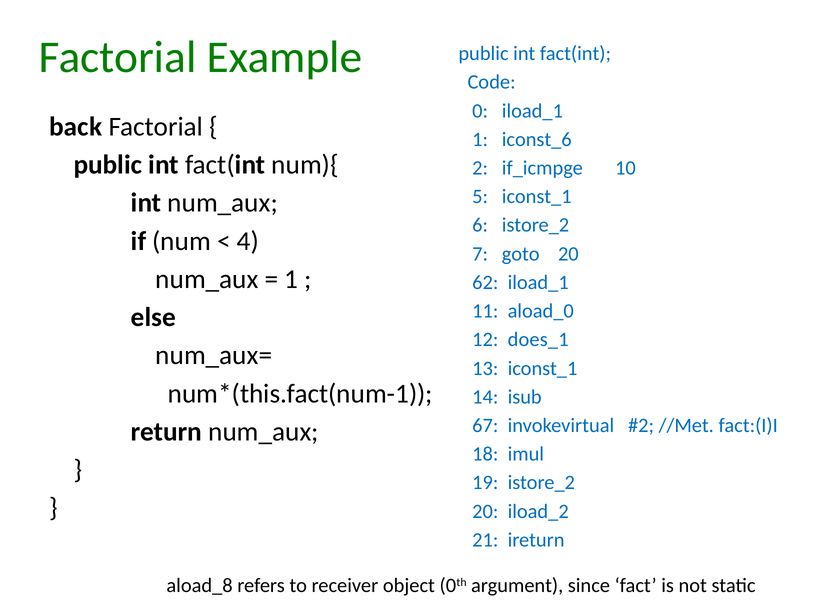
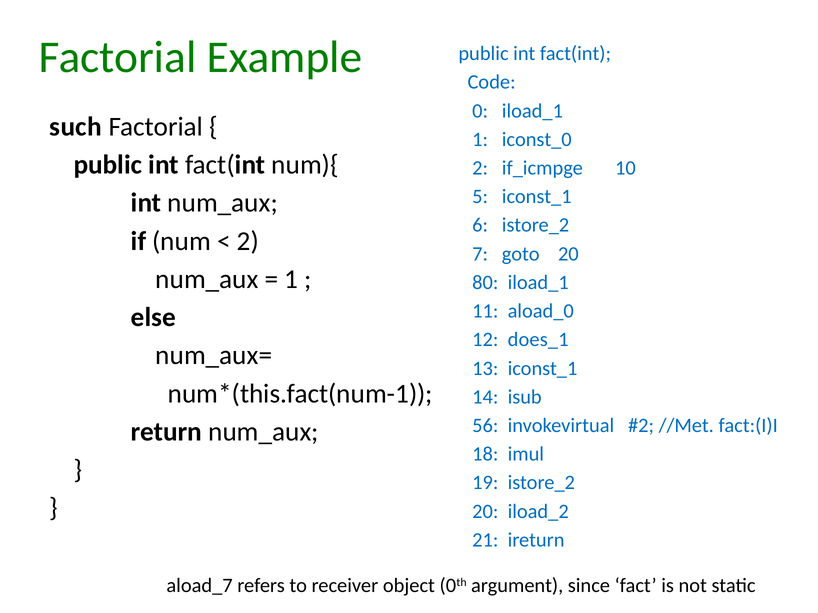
back: back -> such (76, 127)
iconst_6: iconst_6 -> iconst_0 (537, 140)
4: 4 -> 2 (248, 241)
62: 62 -> 80 (485, 283)
67: 67 -> 56 (485, 426)
aload_8: aload_8 -> aload_7 (200, 586)
